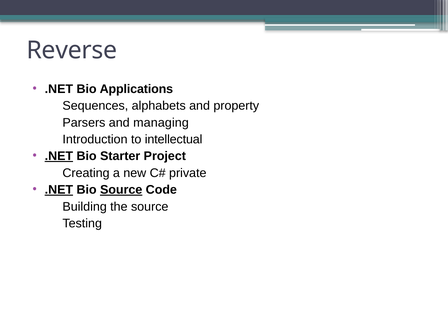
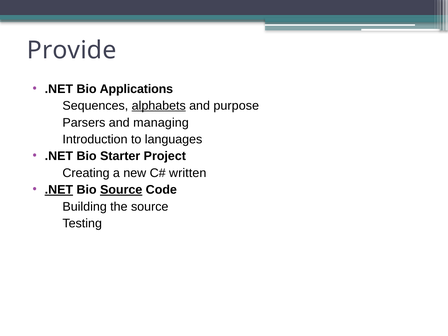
Reverse: Reverse -> Provide (72, 50)
alphabets underline: none -> present (159, 106)
property: property -> purpose (236, 106)
intellectual: intellectual -> languages (174, 139)
.NET underline: present -> none (59, 156)
private: private -> written (188, 173)
